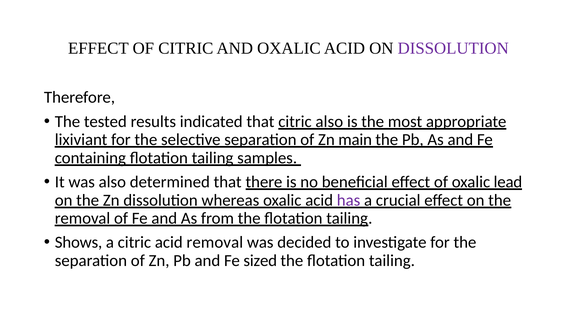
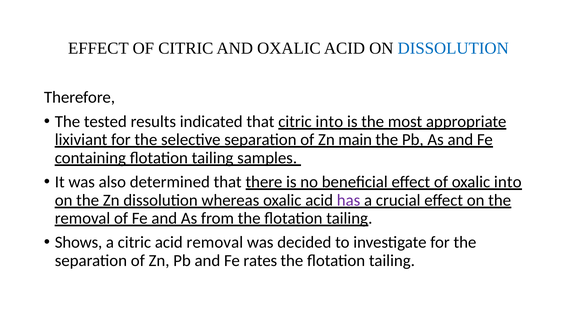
DISSOLUTION colour: purple -> blue (453, 49)
citric also: also -> into (329, 122)
oxalic lead: lead -> into (508, 182)
sized: sized -> rates (260, 261)
